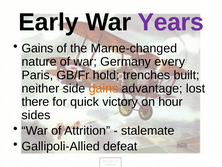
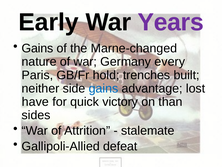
gains colour: orange -> blue (103, 88)
there: there -> have (35, 102)
hour: hour -> than (170, 102)
